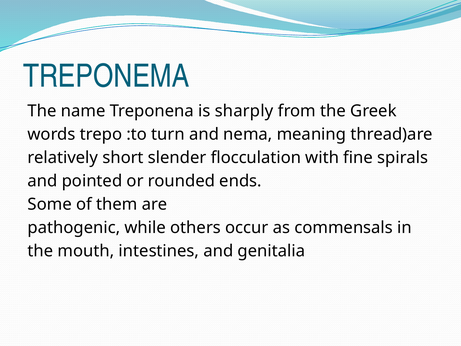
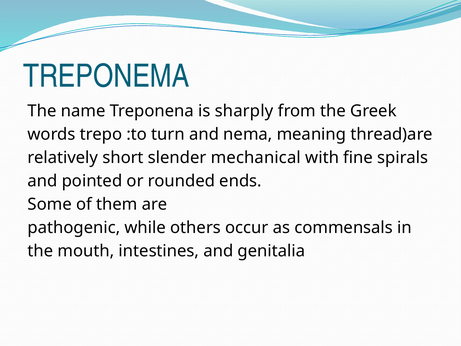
flocculation: flocculation -> mechanical (256, 158)
